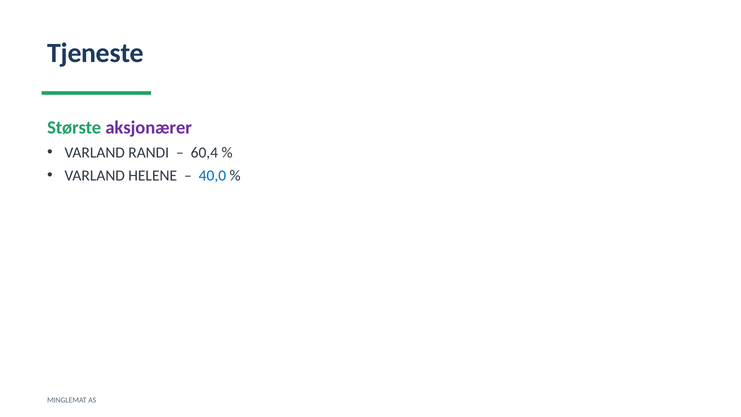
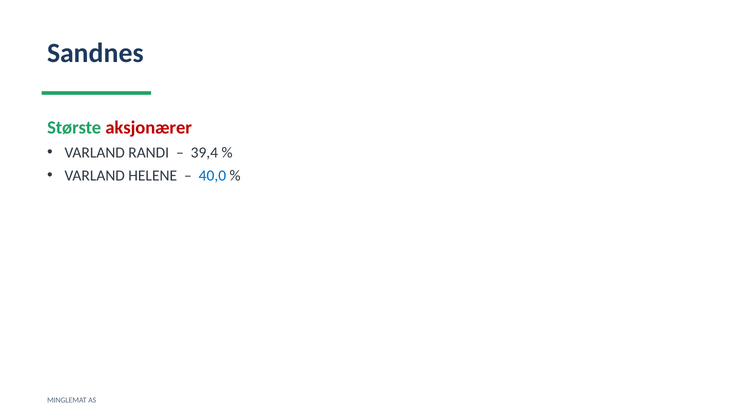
Tjeneste: Tjeneste -> Sandnes (95, 53)
aksjonærer colour: purple -> red (149, 128)
60,4: 60,4 -> 39,4 (204, 152)
